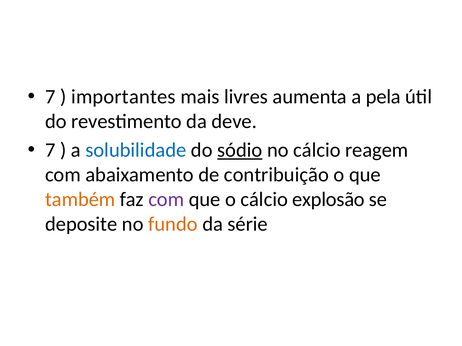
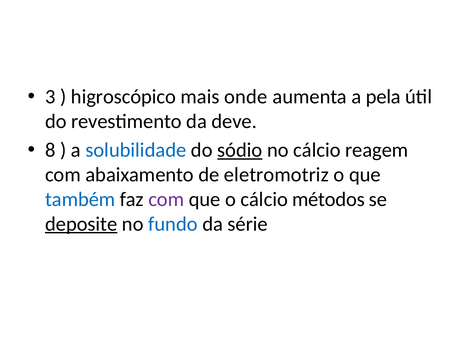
7: 7 -> 3 (50, 97)
importantes: importantes -> higroscópico (123, 97)
livres: livres -> onde (246, 97)
7: 7 -> 8 (50, 150)
contribuição: contribuição -> eletromotriz (276, 175)
também colour: orange -> blue (80, 200)
explosão: explosão -> métodos (328, 200)
deposite underline: none -> present (81, 224)
fundo colour: orange -> blue (173, 224)
